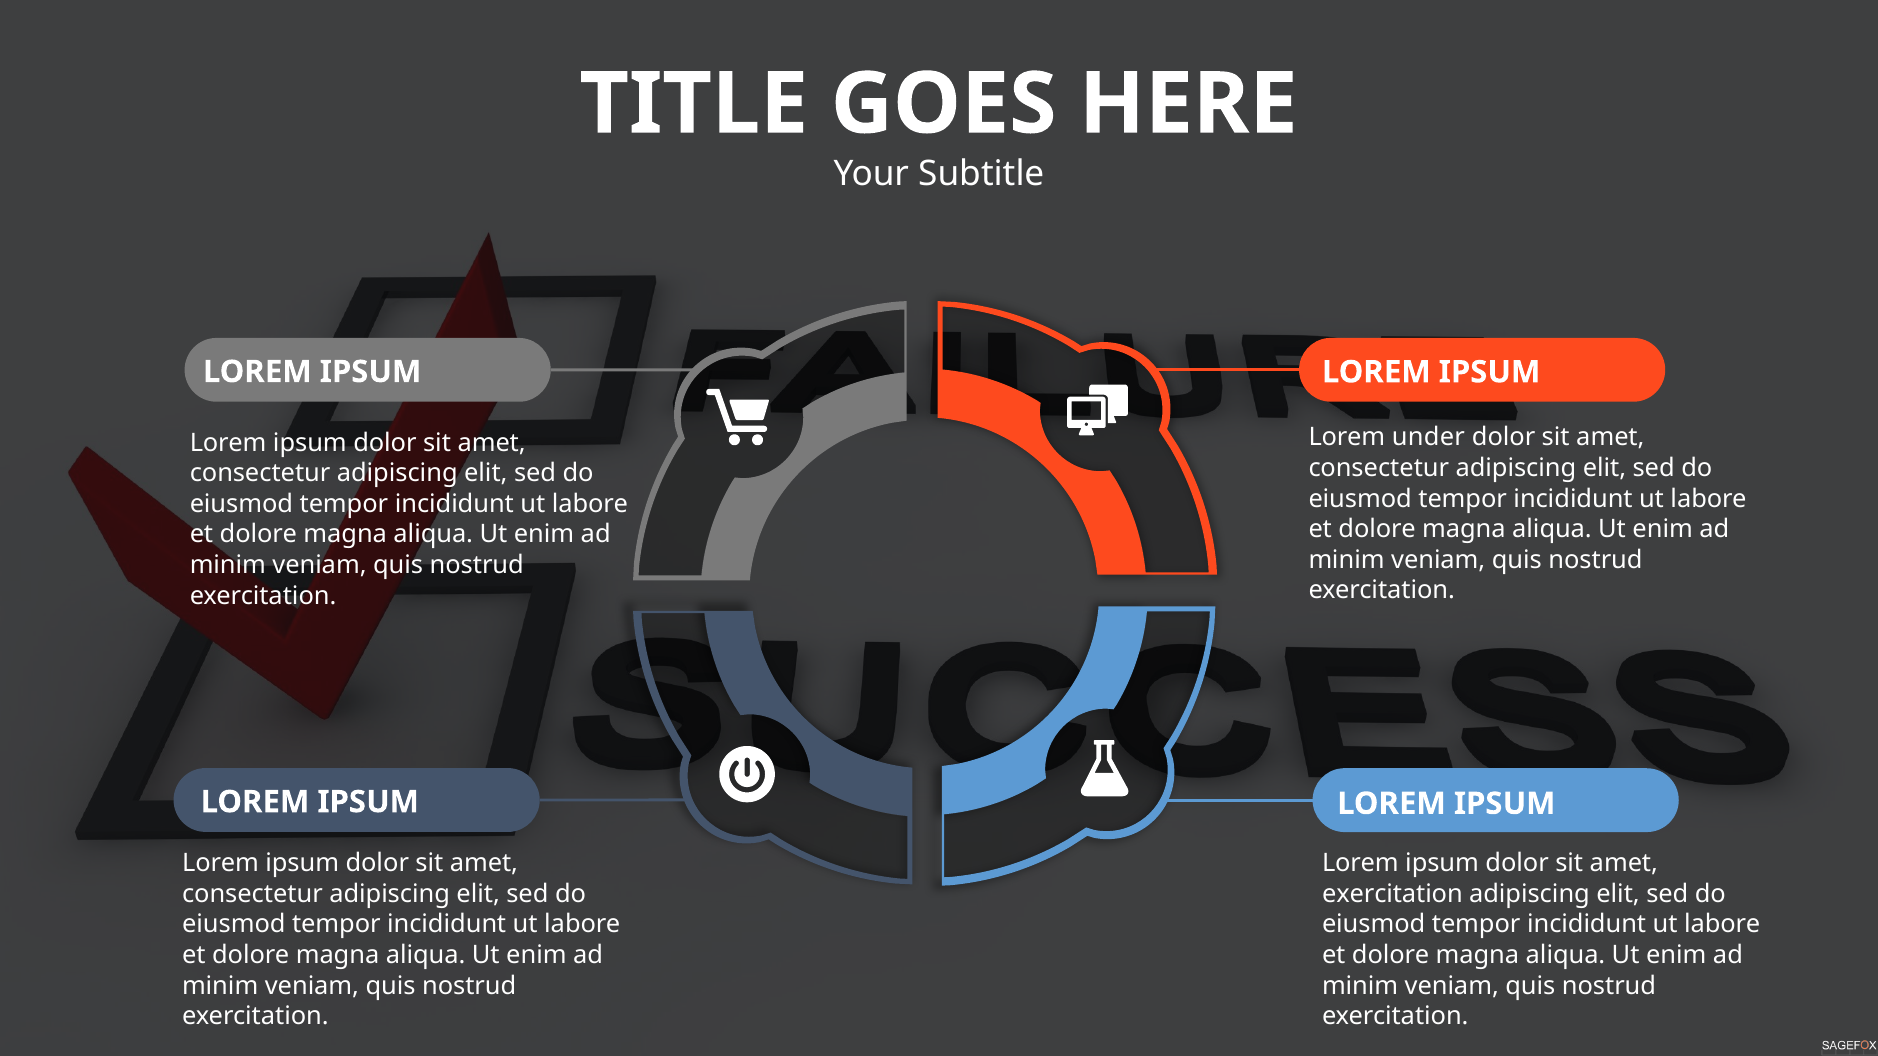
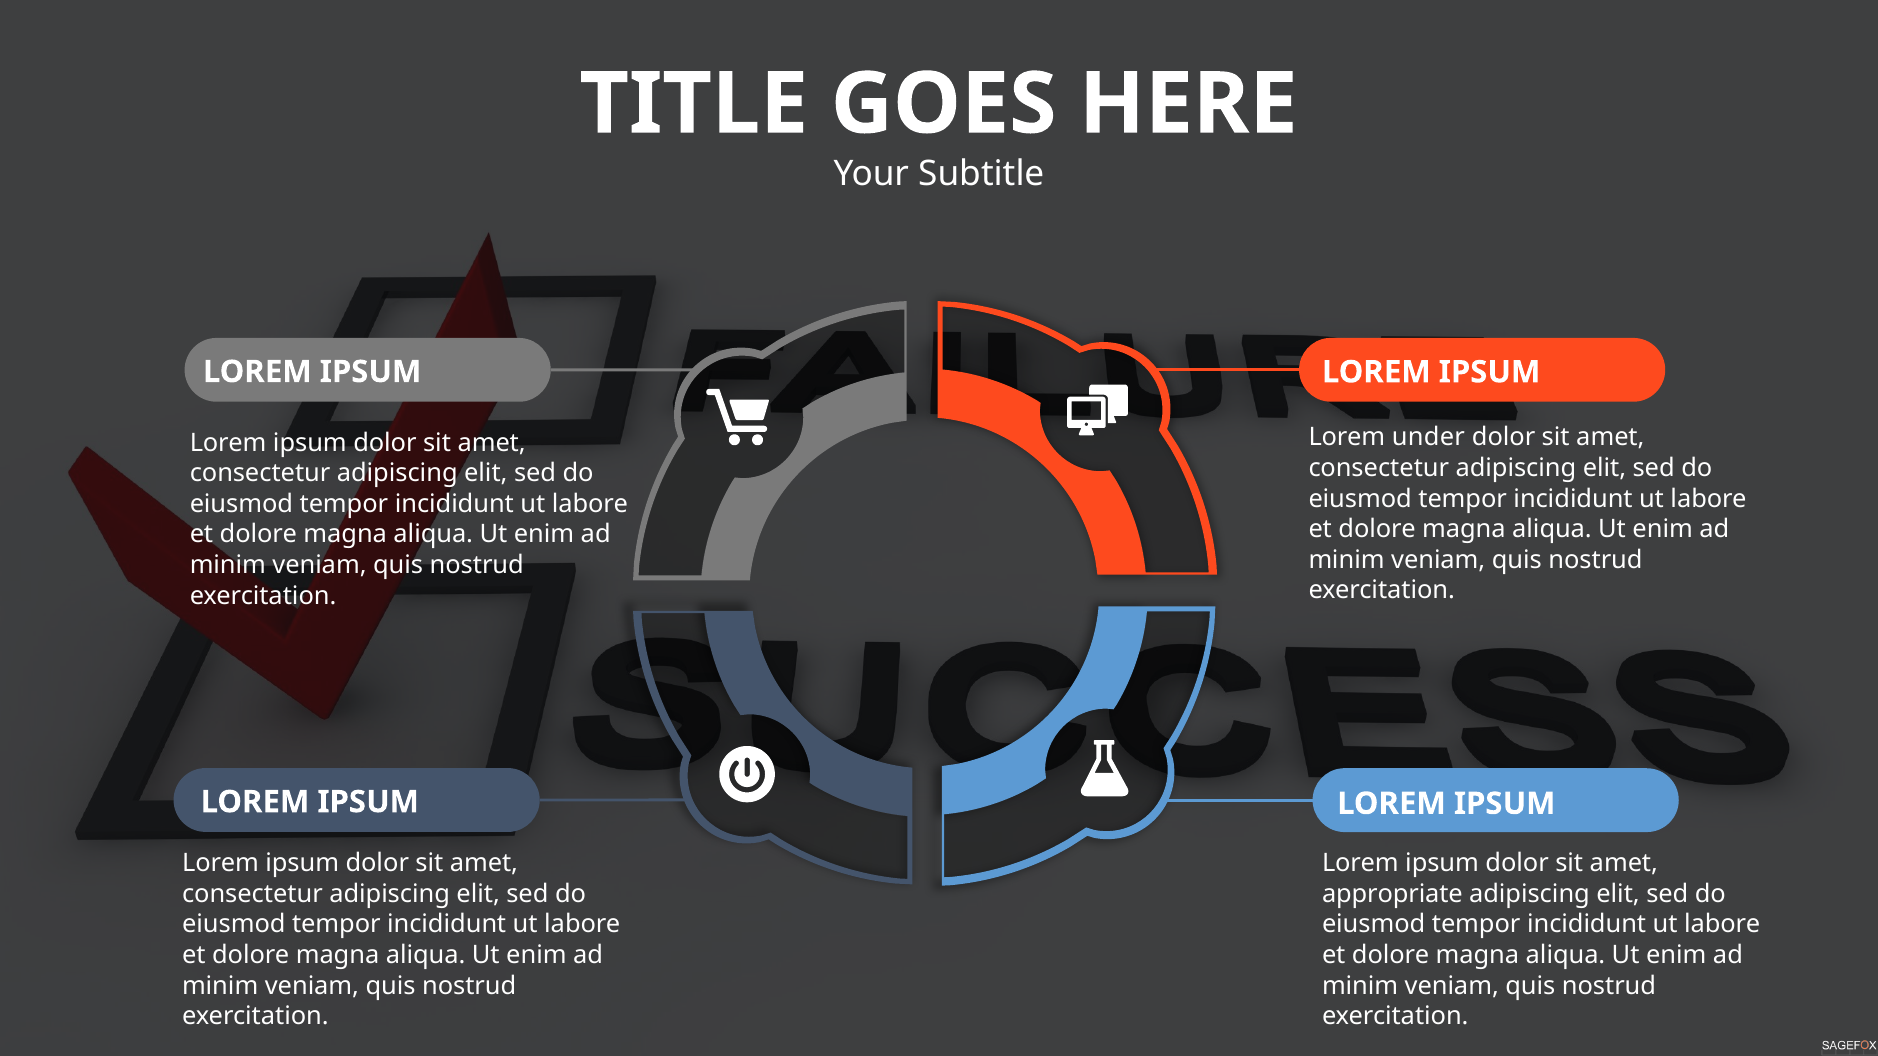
exercitation: exercitation -> appropriate (1392, 894)
